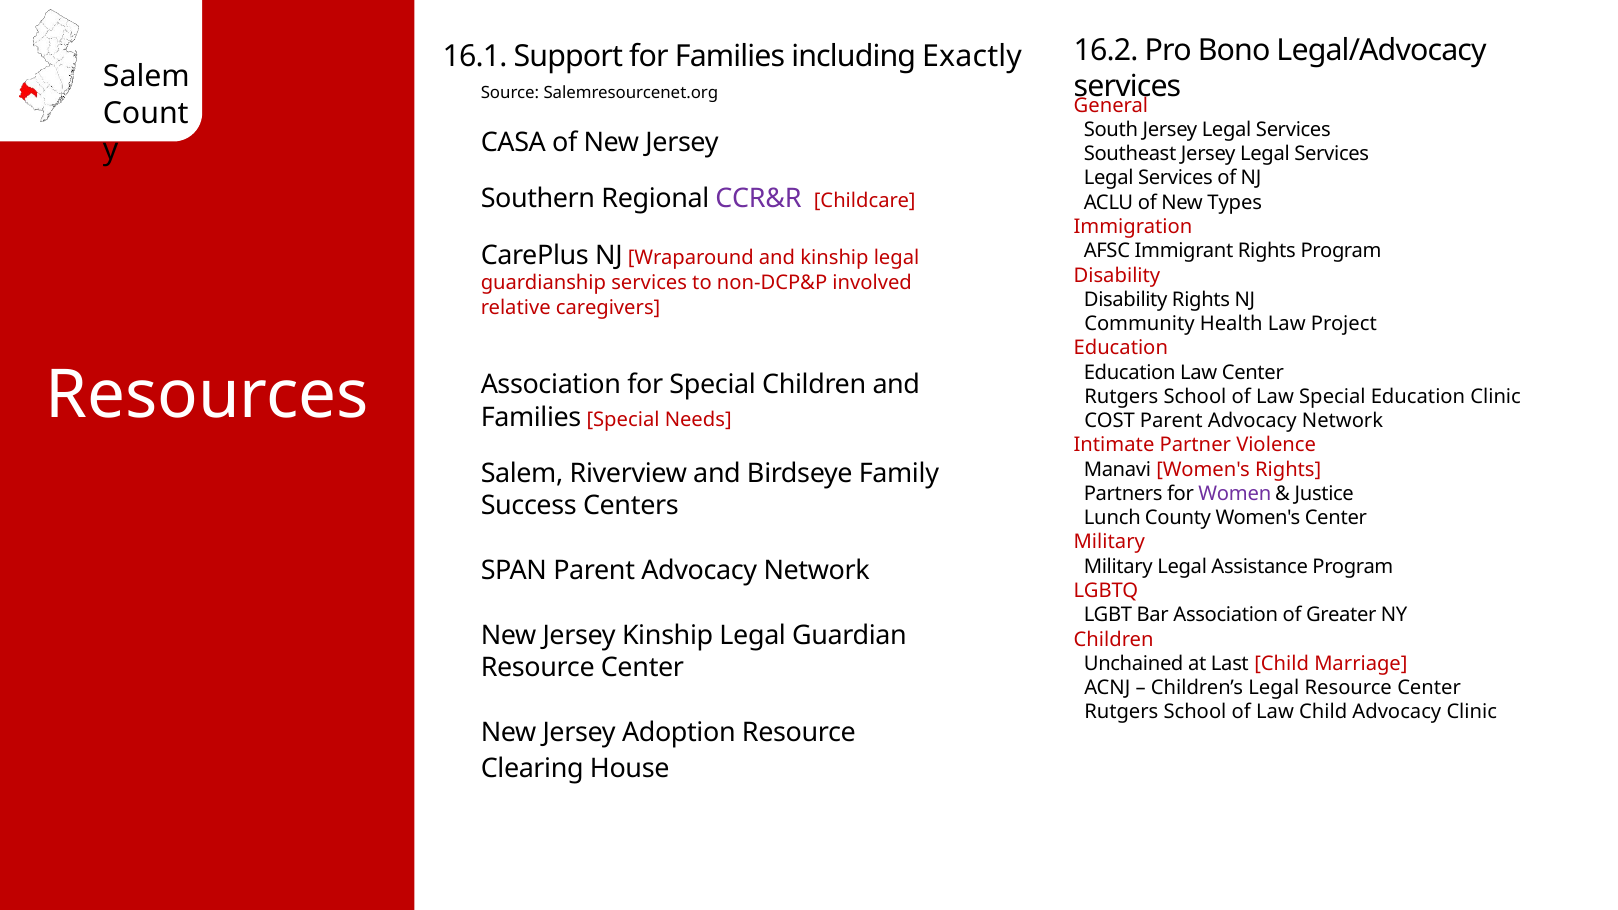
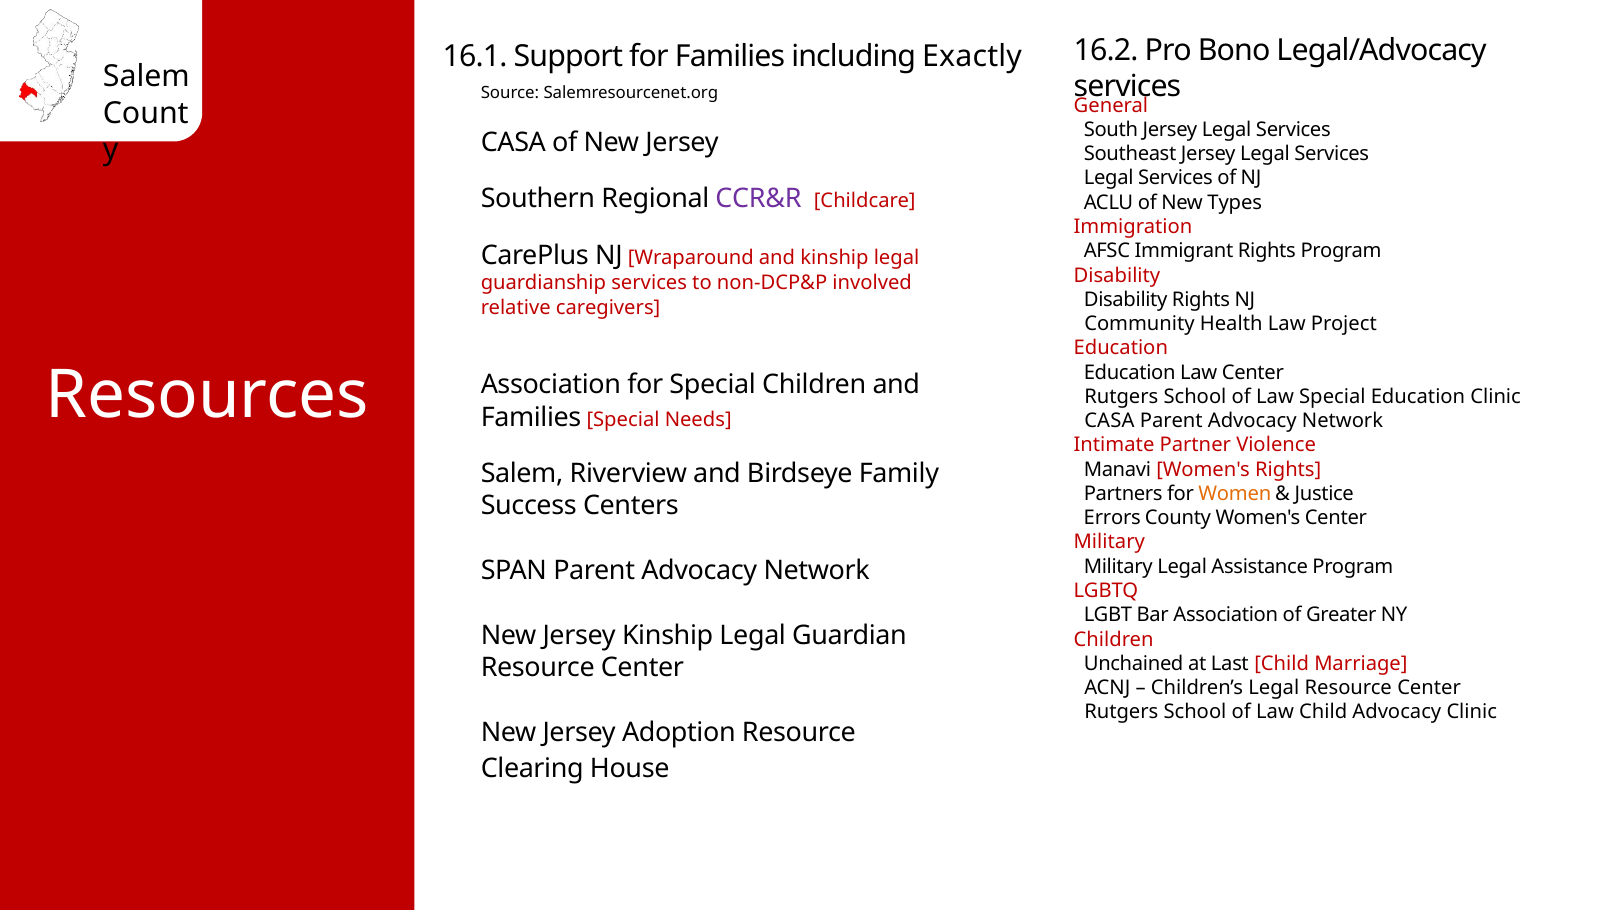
COST: COST -> CASA (1109, 421)
Women colour: purple -> orange (1235, 494)
Lunch: Lunch -> Errors (1112, 518)
